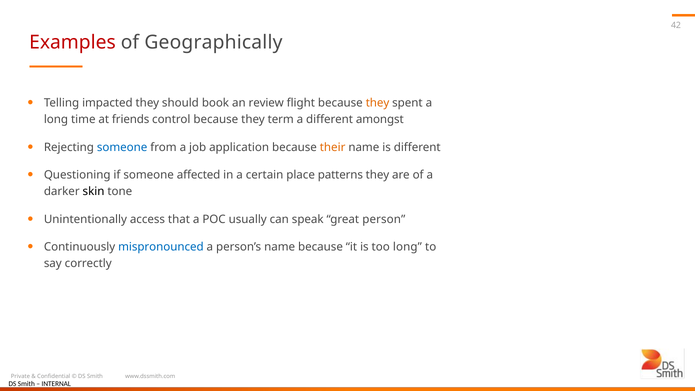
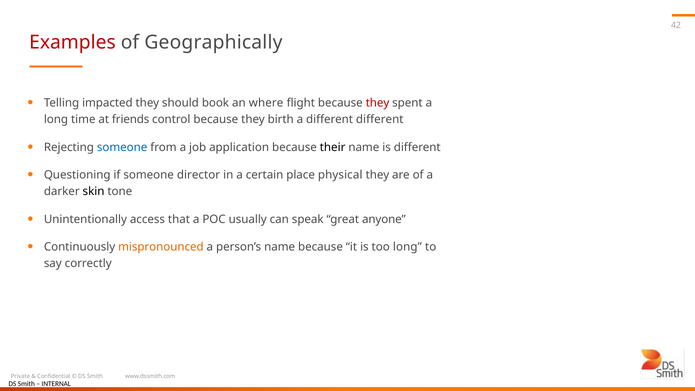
review: review -> where (266, 103)
they colour: orange -> red (378, 103)
term: term -> birth (281, 120)
different amongst: amongst -> different (380, 120)
their colour: orange -> black (333, 147)
affected: affected -> director (199, 175)
patterns: patterns -> physical (340, 175)
person: person -> anyone (384, 219)
mispronounced colour: blue -> orange (161, 247)
